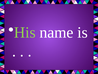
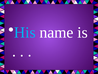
His colour: light green -> light blue (25, 32)
